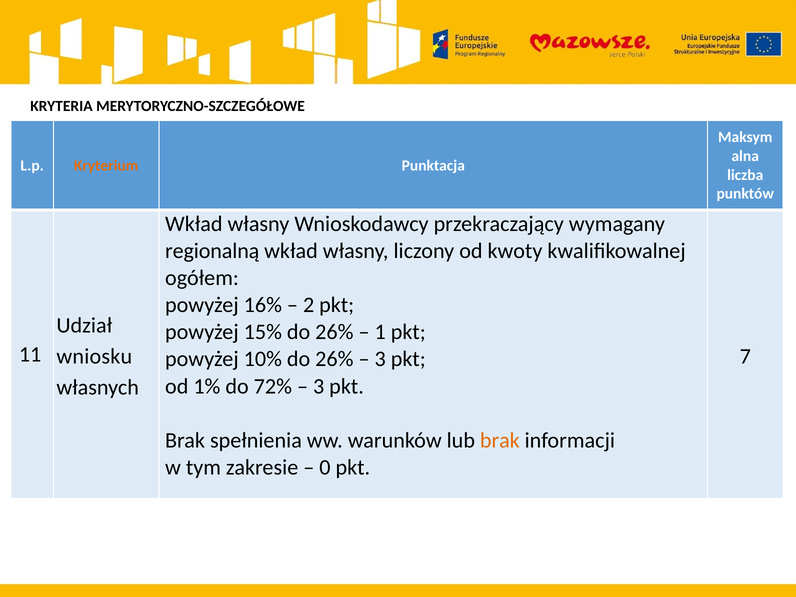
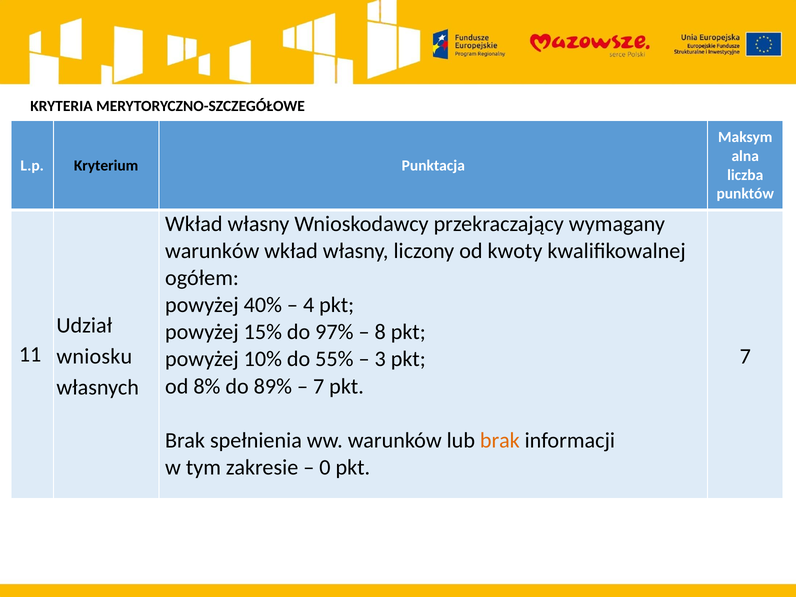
Kryterium colour: orange -> black (106, 165)
regionalną: regionalną -> warunków (212, 251)
16%: 16% -> 40% (263, 305)
2: 2 -> 4 (309, 305)
15% do 26%: 26% -> 97% (334, 332)
1: 1 -> 8 (380, 332)
10% do 26%: 26% -> 55% (334, 359)
1%: 1% -> 8% (207, 386)
72%: 72% -> 89% (273, 386)
3: 3 -> 7 (319, 386)
